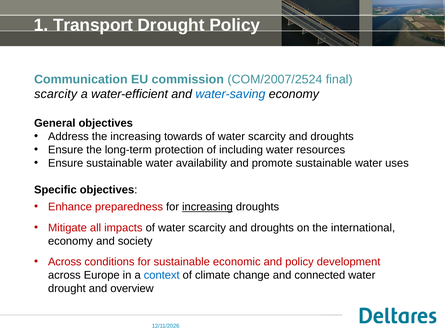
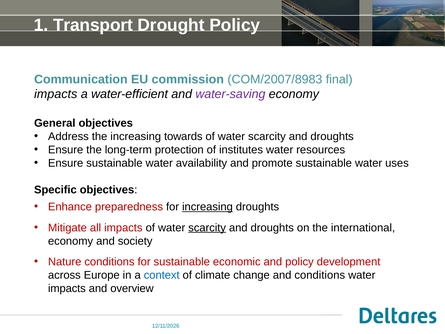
COM/2007/2524: COM/2007/2524 -> COM/2007/8983 (275, 79)
scarcity: scarcity -> impacts (56, 94)
water-saving colour: blue -> purple (230, 94)
including: including -> institutes (241, 150)
scarcity underline: none -> present (207, 228)
Across: Across -> Nature (65, 262)
and connected: connected -> conditions (320, 275)
drought: drought -> impacts (67, 288)
